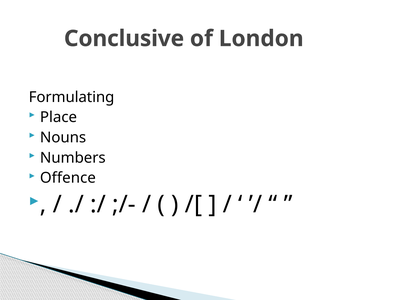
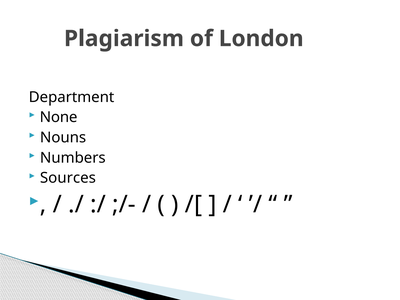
Conclusive: Conclusive -> Plagiarism (124, 39)
Formulating: Formulating -> Department (72, 97)
Place: Place -> None (59, 117)
Offence: Offence -> Sources (68, 178)
